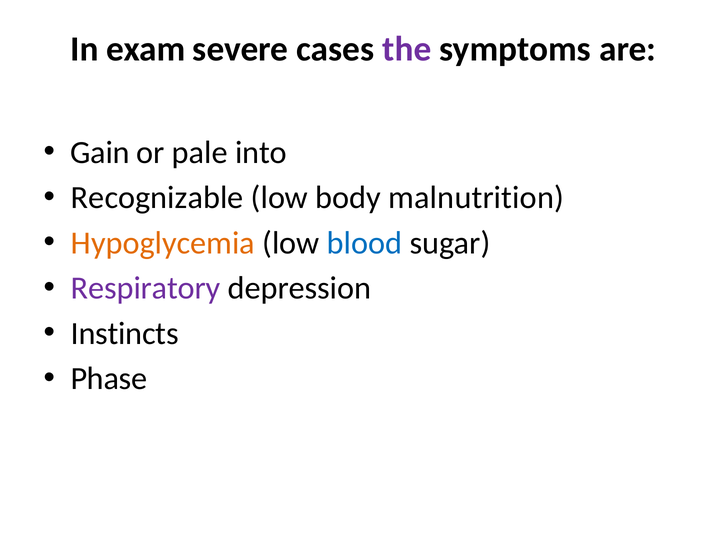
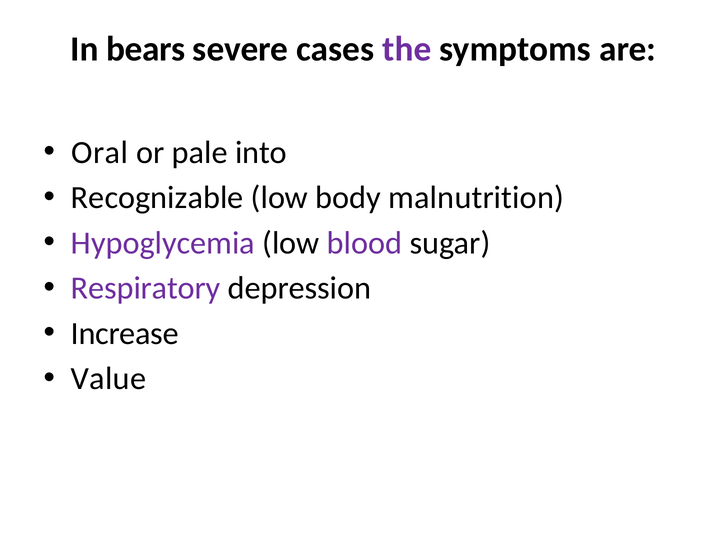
exam: exam -> bears (146, 49)
Gain: Gain -> Oral (100, 153)
Hypoglycemia colour: orange -> purple (163, 243)
blood colour: blue -> purple (364, 243)
Instincts: Instincts -> Increase (125, 334)
Phase: Phase -> Value (109, 379)
